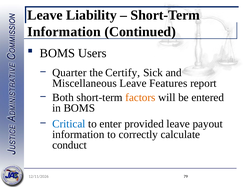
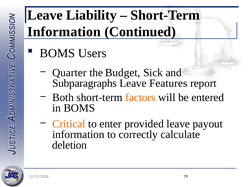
Certify: Certify -> Budget (123, 72)
Miscellaneous: Miscellaneous -> Subparagraphs (85, 83)
Critical colour: blue -> orange (69, 124)
conduct: conduct -> deletion (70, 145)
